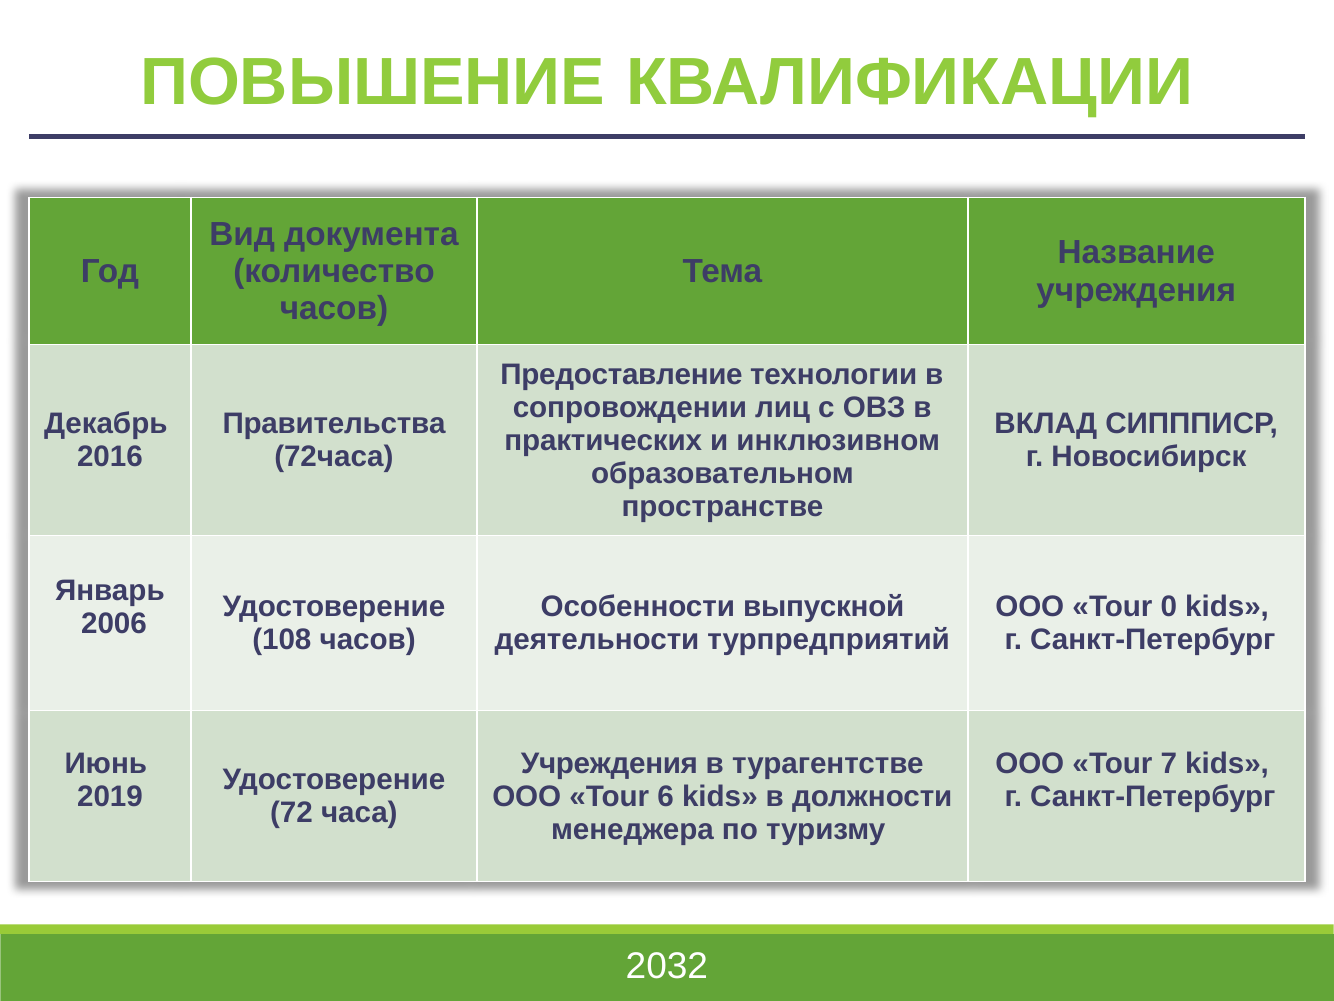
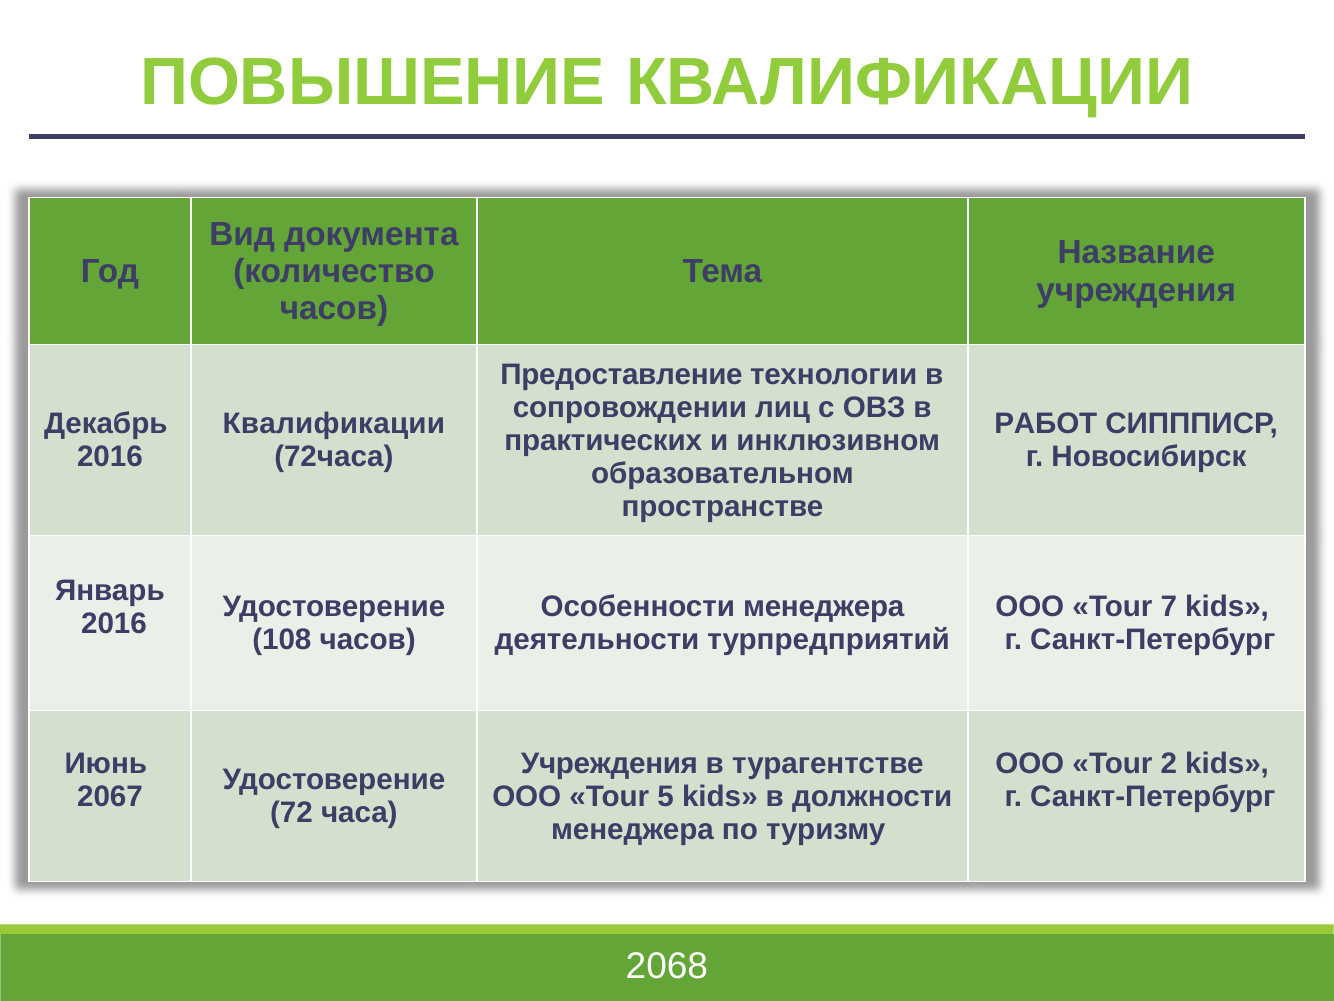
Правительства: Правительства -> Квалификации (334, 424)
ВКЛАД: ВКЛАД -> РАБОТ (1046, 424)
Особенности выпускной: выпускной -> менеджера (824, 607)
0: 0 -> 7 (1169, 607)
2006: 2006 -> 2016 (114, 623)
7: 7 -> 2 (1169, 763)
2019: 2019 -> 2067 (110, 796)
6: 6 -> 5 (666, 796)
2032: 2032 -> 2068 (667, 966)
